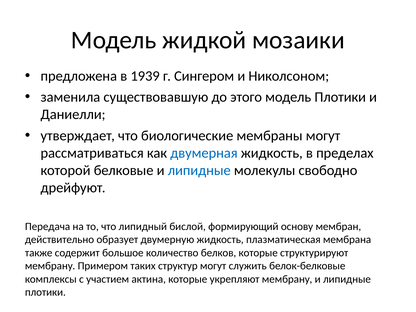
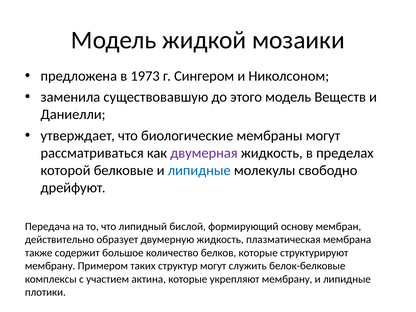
1939: 1939 -> 1973 (145, 76)
модель Плотики: Плотики -> Веществ (340, 97)
двумерная colour: blue -> purple (204, 153)
